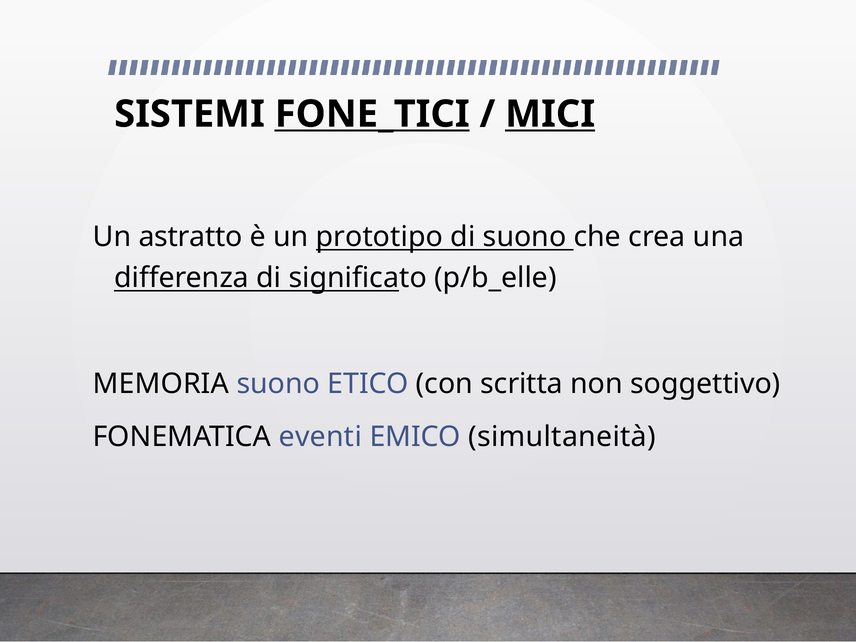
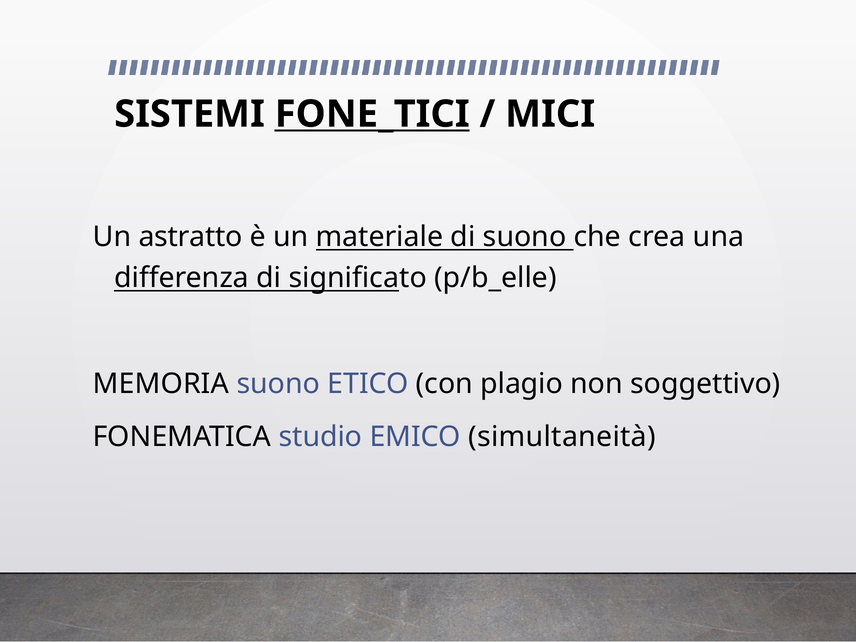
MICI underline: present -> none (550, 114)
prototipo: prototipo -> materiale (379, 237)
scritta: scritta -> plagio (522, 384)
eventi: eventi -> studio (320, 437)
